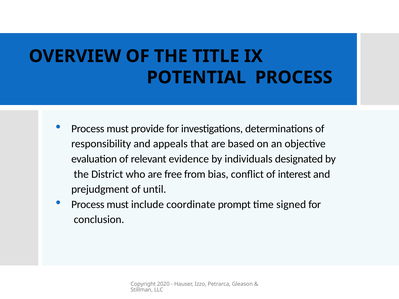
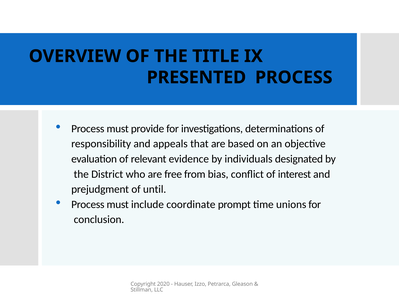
POTENTIAL: POTENTIAL -> PRESENTED (196, 77)
signed: signed -> unions (291, 205)
